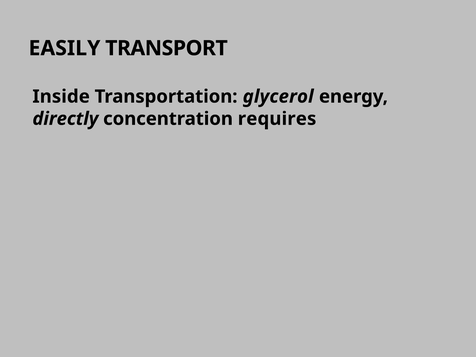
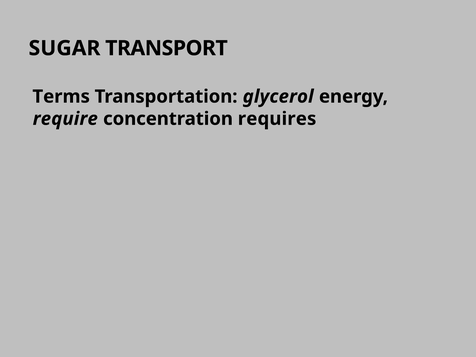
EASILY: EASILY -> SUGAR (64, 48)
Inside: Inside -> Terms (61, 97)
directly: directly -> require (65, 119)
